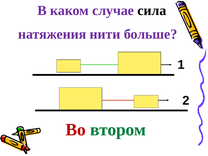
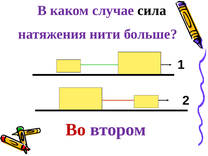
втором colour: green -> purple (118, 130)
